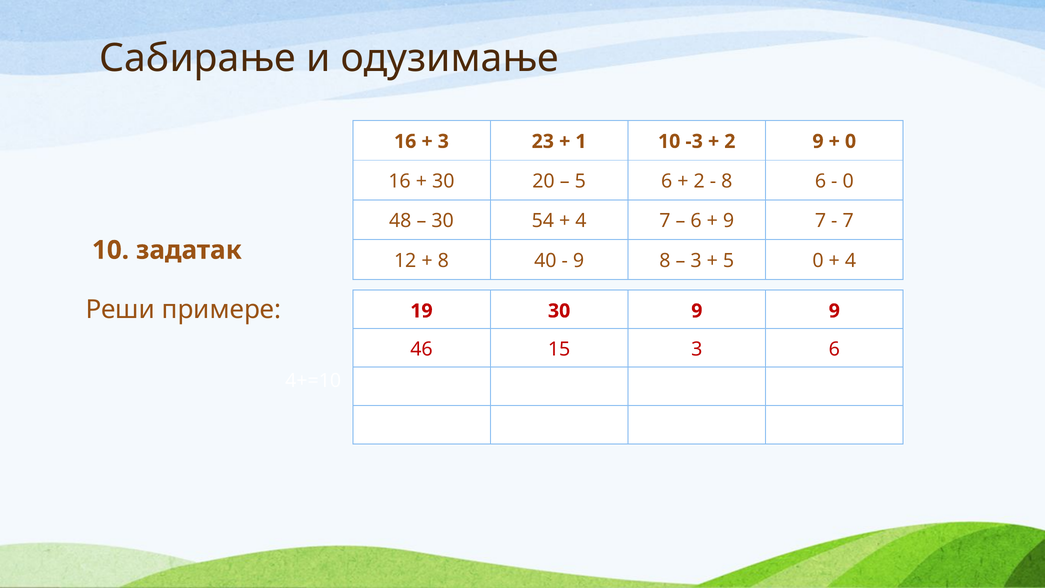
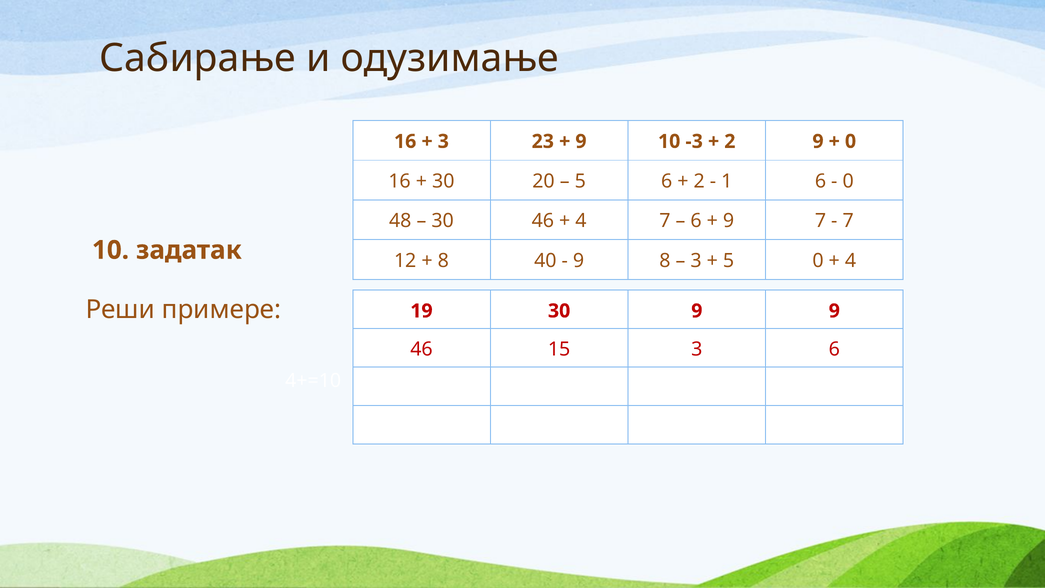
1: 1 -> 9 (581, 141)
8: 8 -> 1 (727, 181)
30 54: 54 -> 46 (543, 221)
